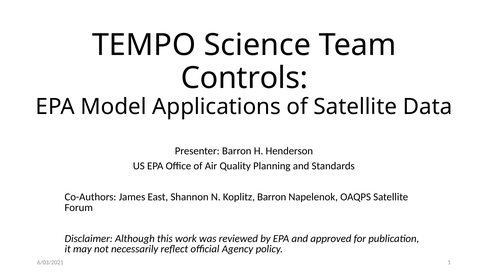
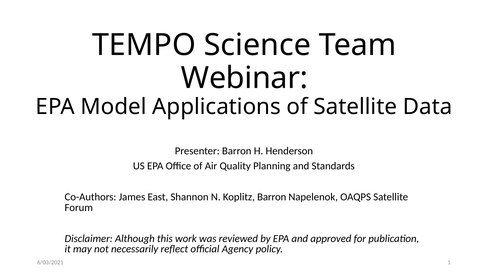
Controls: Controls -> Webinar (244, 78)
